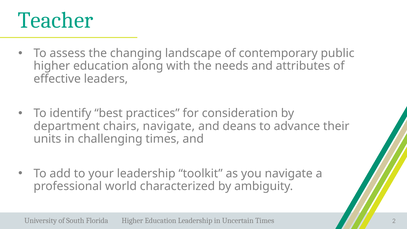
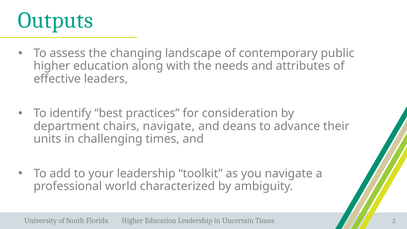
Teacher: Teacher -> Outputs (55, 20)
